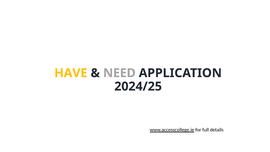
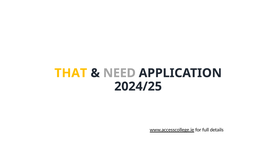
HAVE: HAVE -> THAT (71, 73)
